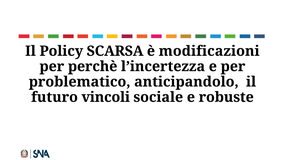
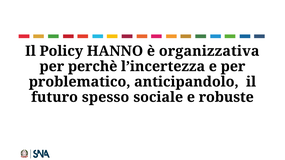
SCARSA: SCARSA -> HANNO (115, 51)
modificazioni: modificazioni -> organizzativa (209, 51)
vincoli: vincoli -> spesso (106, 97)
